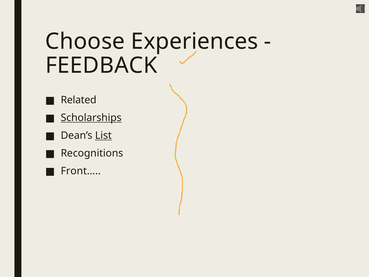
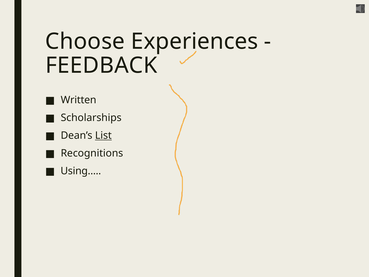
Related: Related -> Written (79, 100)
Scholarships underline: present -> none (91, 118)
Front…: Front… -> Using… (81, 171)
